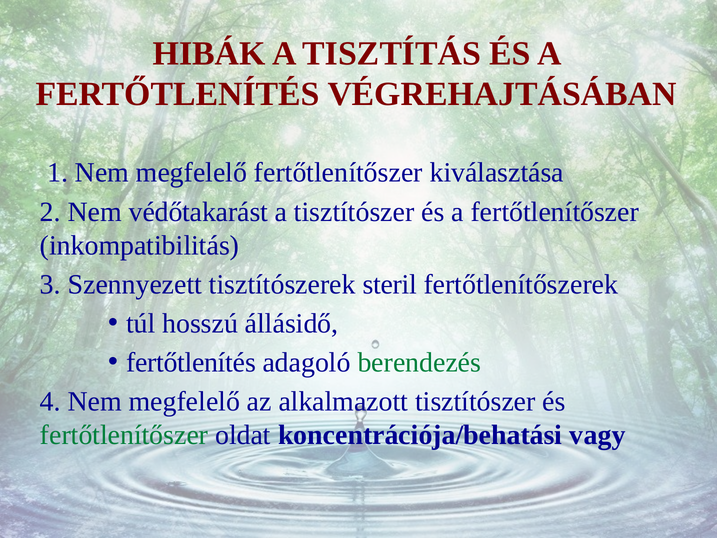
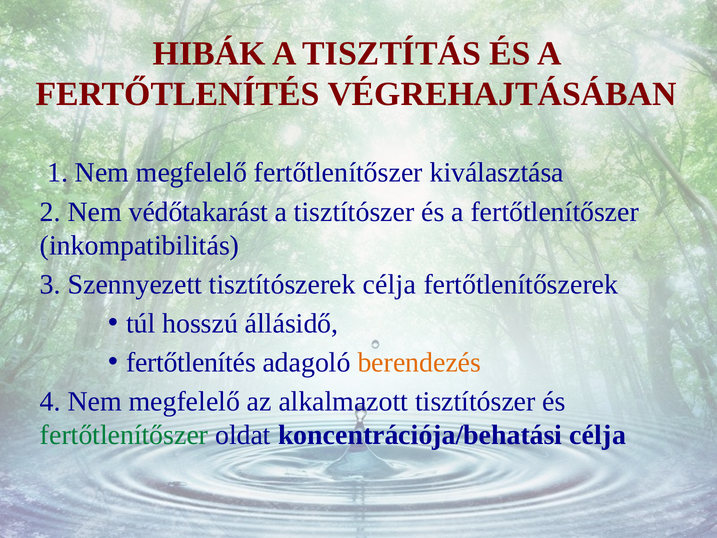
tisztítószerek steril: steril -> célja (389, 284)
berendezés colour: green -> orange (419, 362)
koncentrációja/behatási vagy: vagy -> célja (598, 435)
